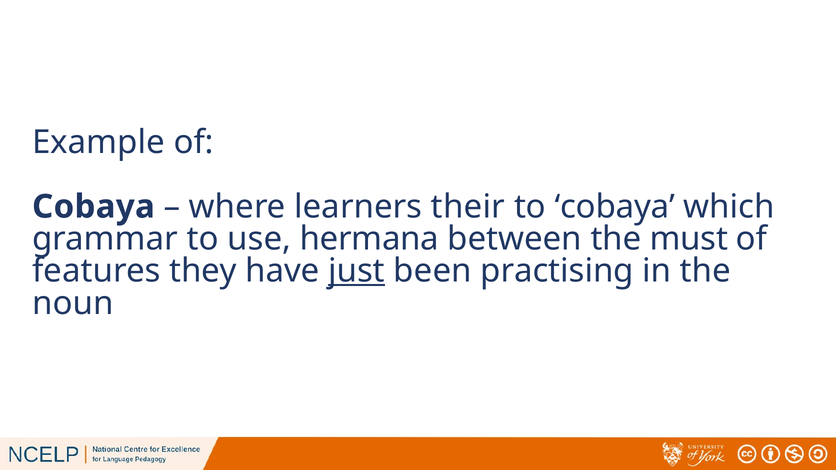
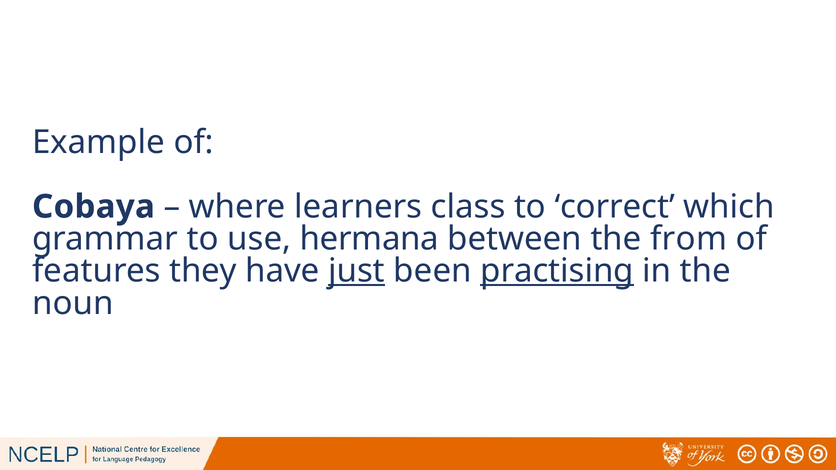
their: their -> class (468, 207)
to cobaya: cobaya -> correct (615, 207)
must: must -> from (689, 239)
practising underline: none -> present (557, 271)
